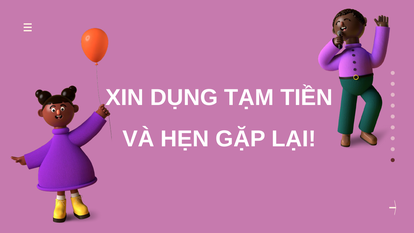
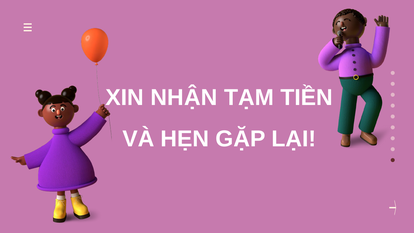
DỤNG: DỤNG -> NHẬN (184, 98)
